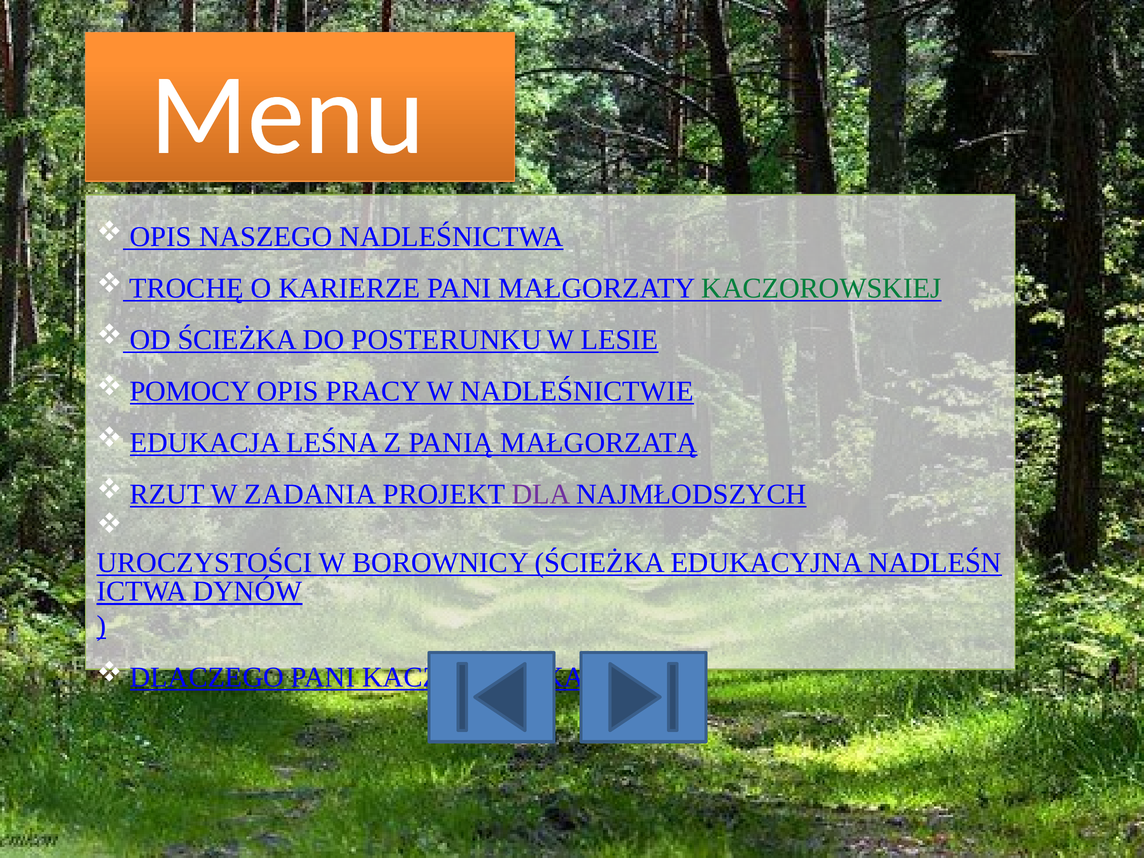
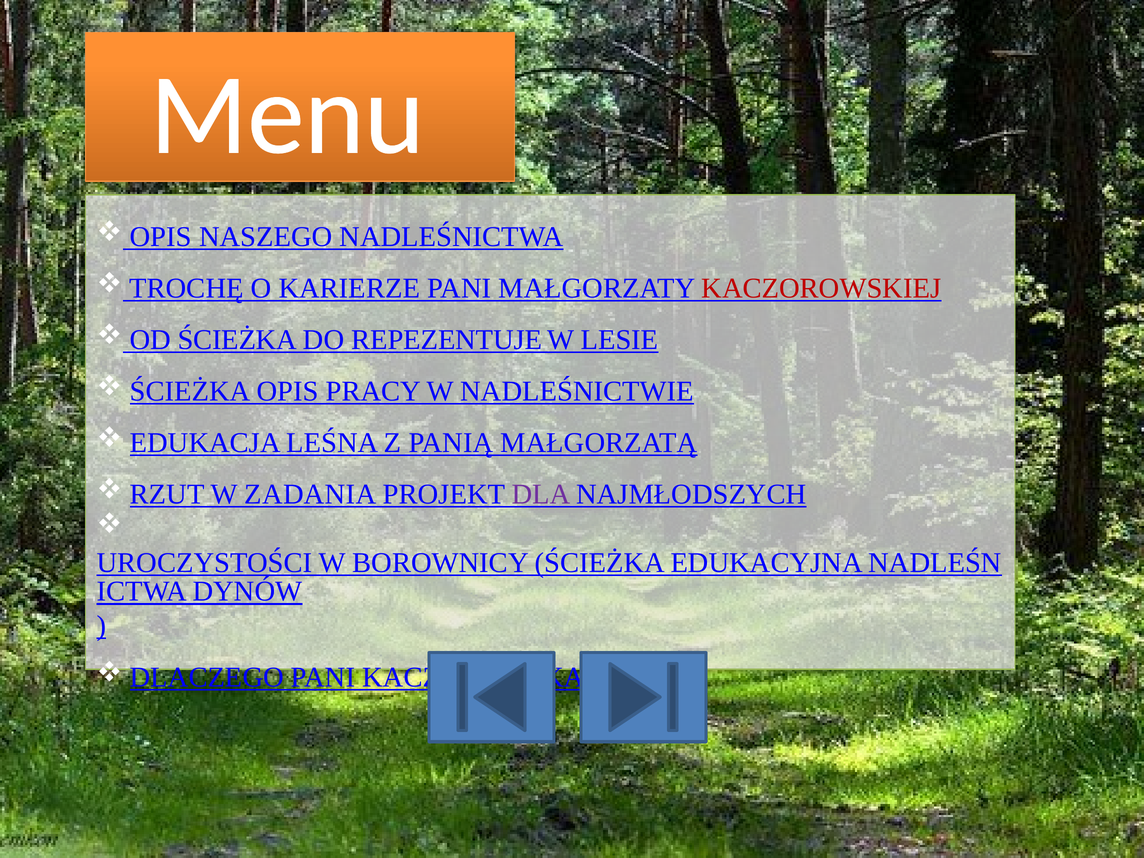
KACZOROWSKIEJ colour: green -> red (821, 288)
POSTERUNKU: POSTERUNKU -> REPEZENTUJE (447, 340)
POMOCY: POMOCY -> ŚCIEŻKA (190, 391)
